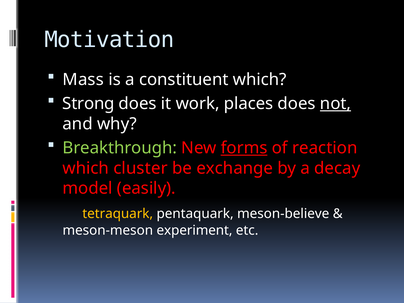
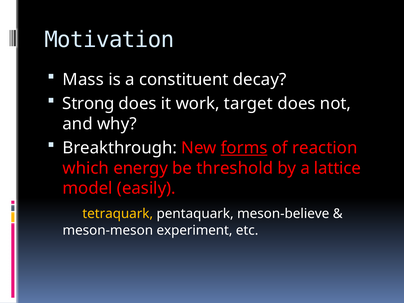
constituent which: which -> decay (260, 80)
places: places -> target (248, 104)
not underline: present -> none (336, 104)
Breakthrough colour: light green -> white (120, 148)
cluster: cluster -> energy (141, 168)
exchange: exchange -> threshold (235, 168)
decay: decay -> lattice (337, 168)
